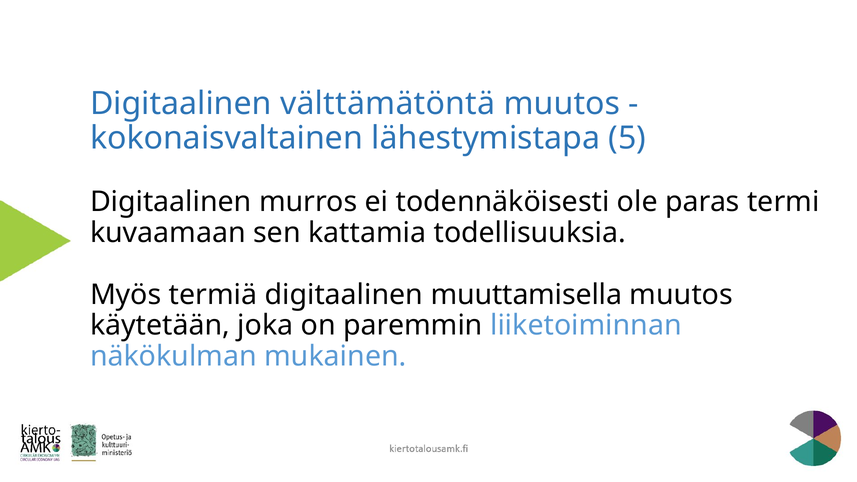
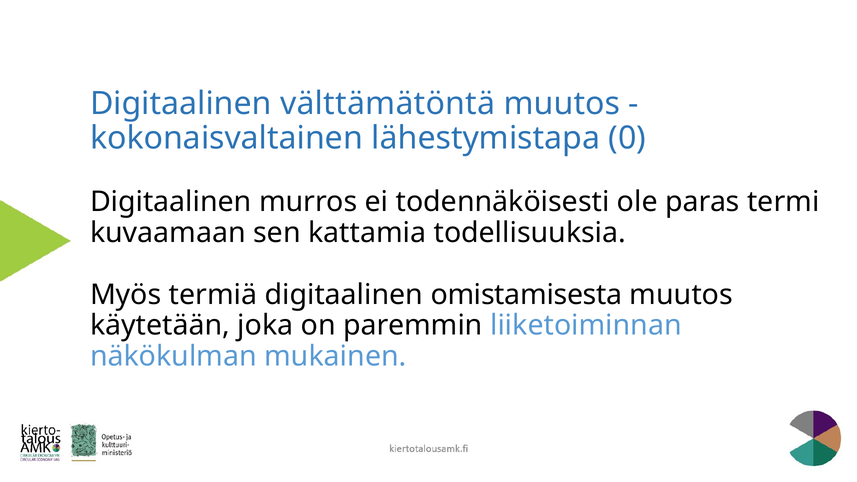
5: 5 -> 0 (627, 138)
muuttamisella: muuttamisella -> omistamisesta (526, 295)
